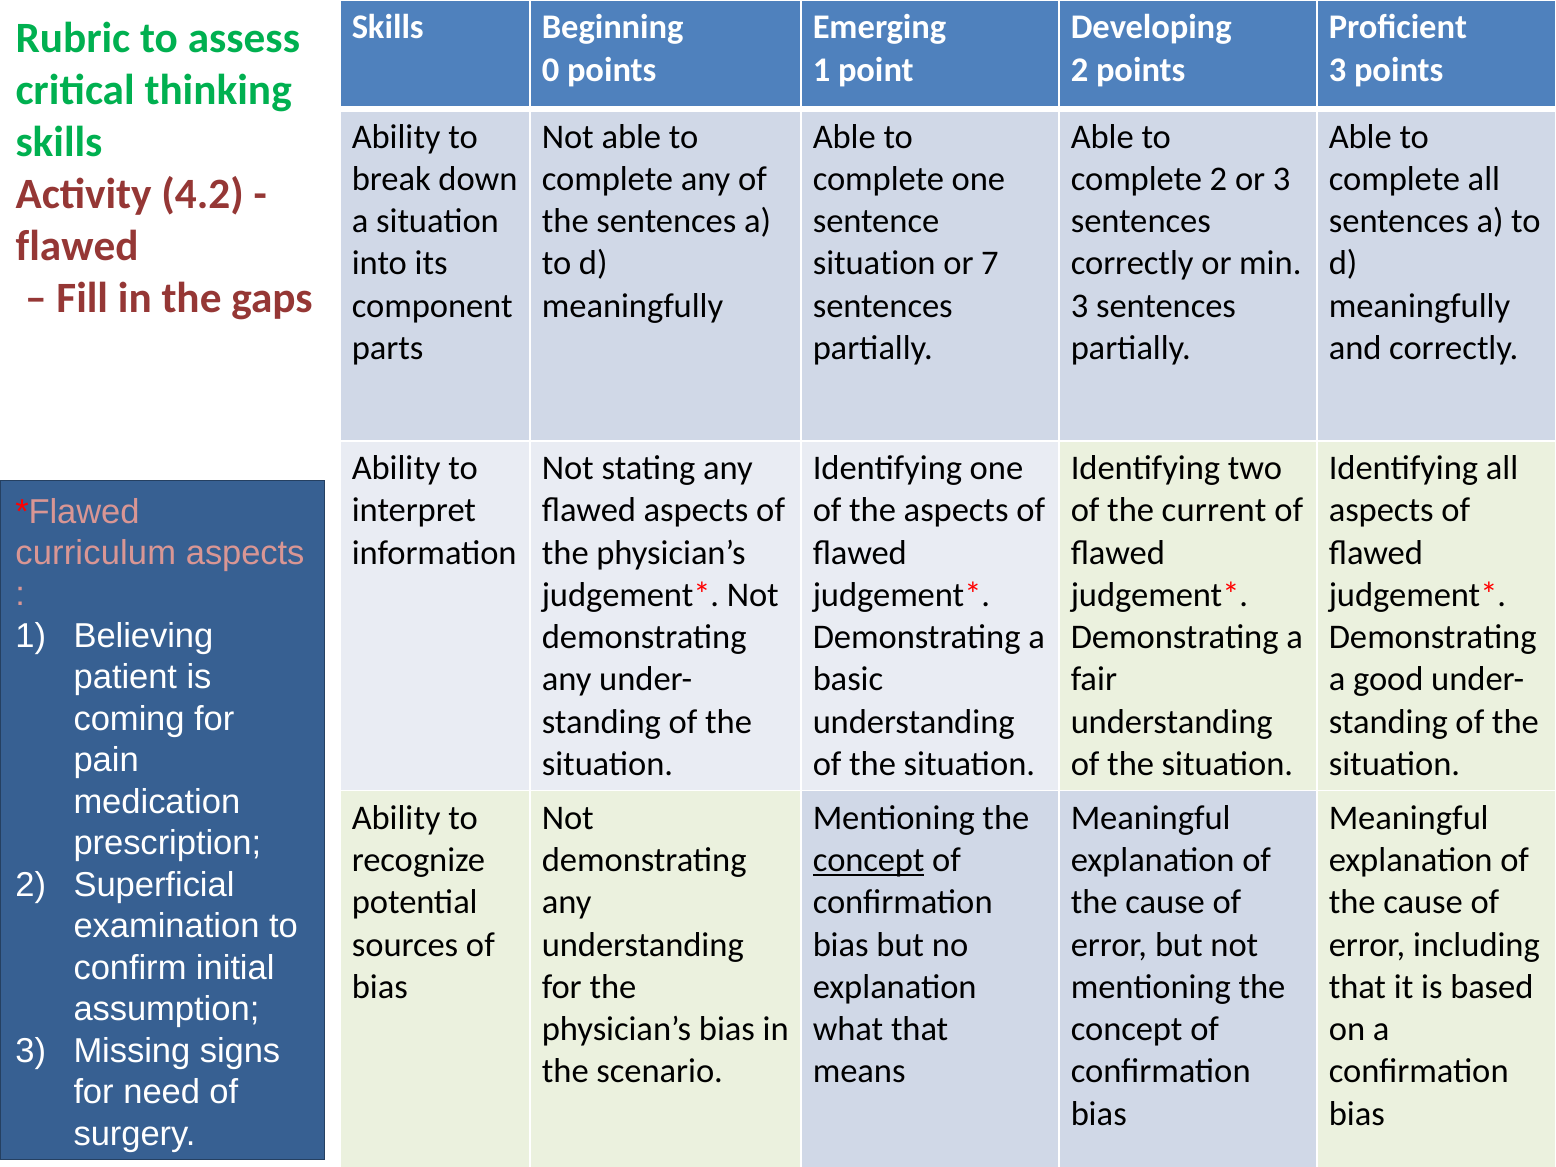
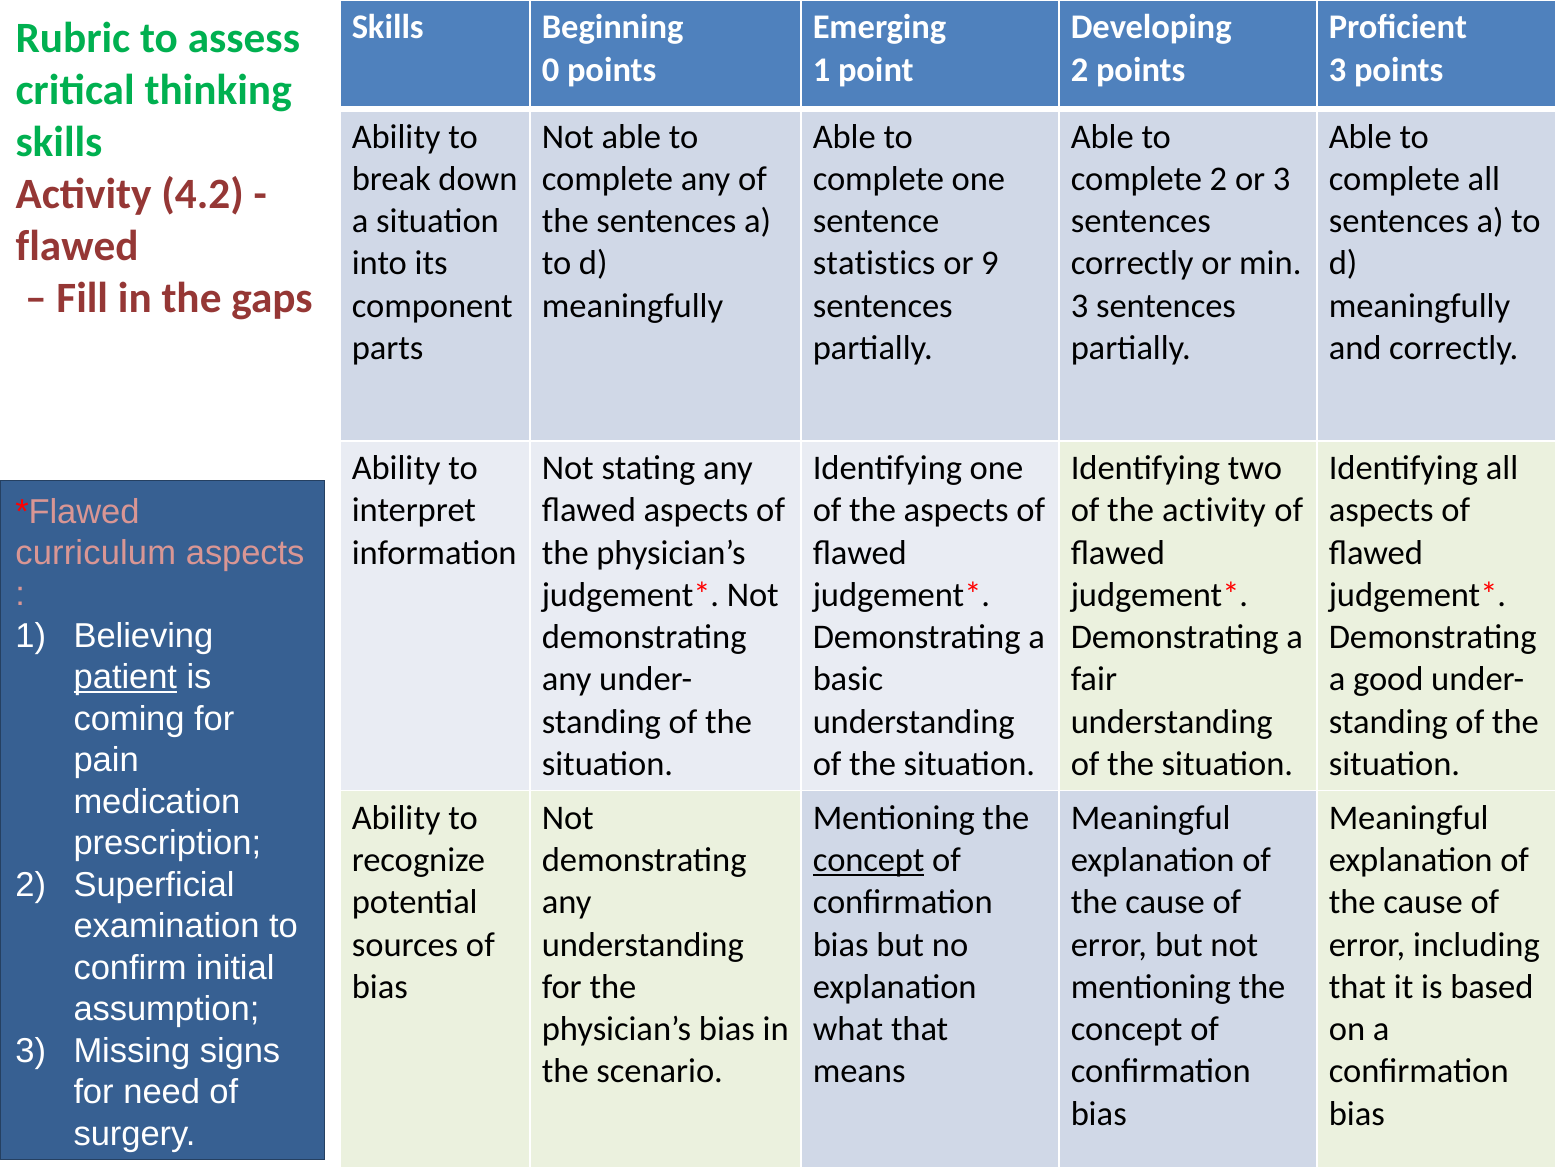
situation: situation -> statistics (874, 263)
7: 7 -> 9 (990, 263)
the current: current -> activity (1214, 510)
patient underline: none -> present (125, 678)
